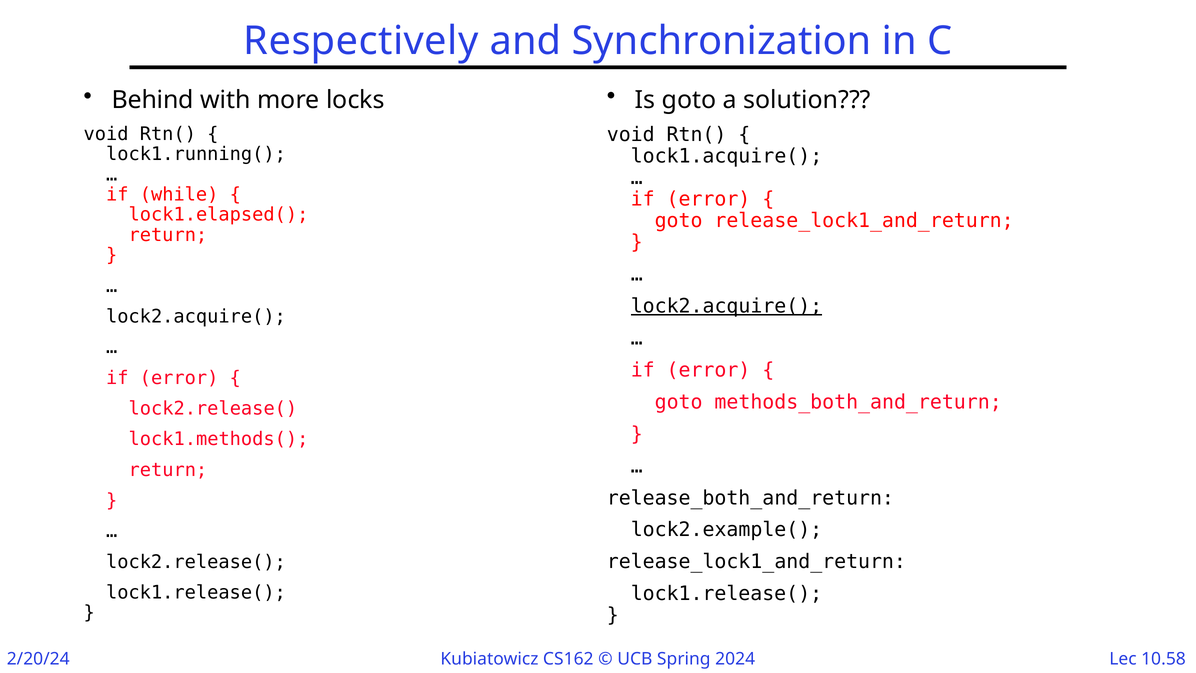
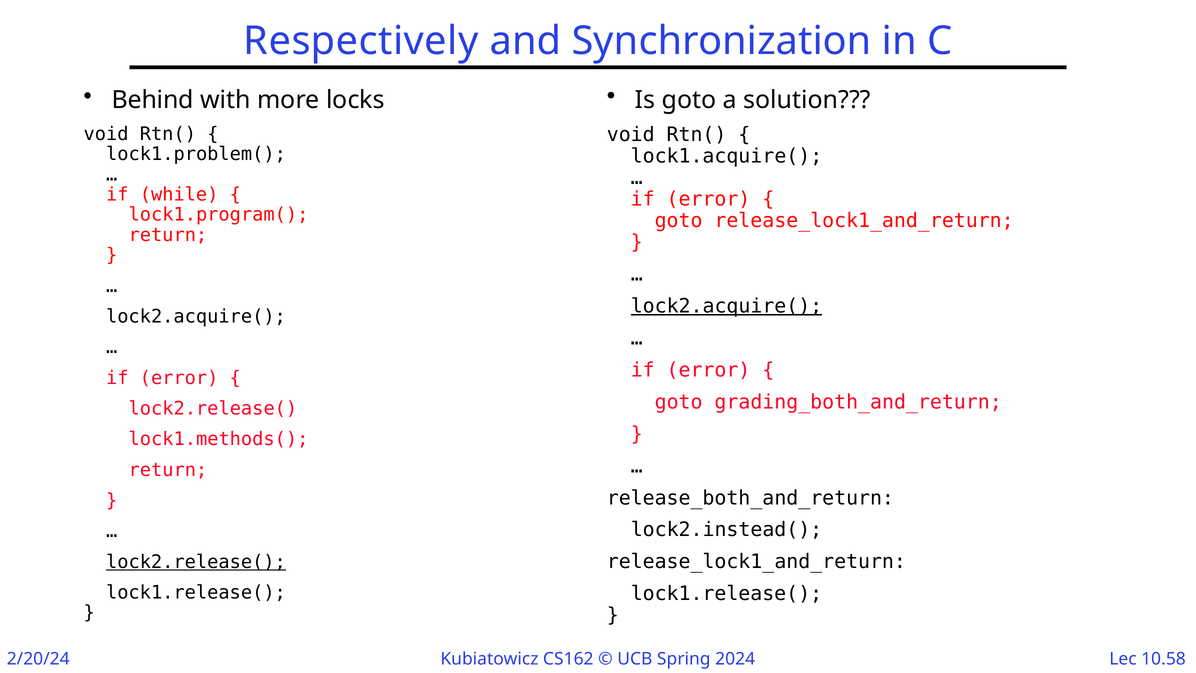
lock1.running(: lock1.running( -> lock1.problem( (196, 154)
lock1.elapsed(: lock1.elapsed( -> lock1.program( (218, 215)
methods_both_and_return: methods_both_and_return -> grading_both_and_return (858, 402)
lock2.example(: lock2.example( -> lock2.instead( (726, 530)
lock2.release( underline: none -> present (196, 562)
